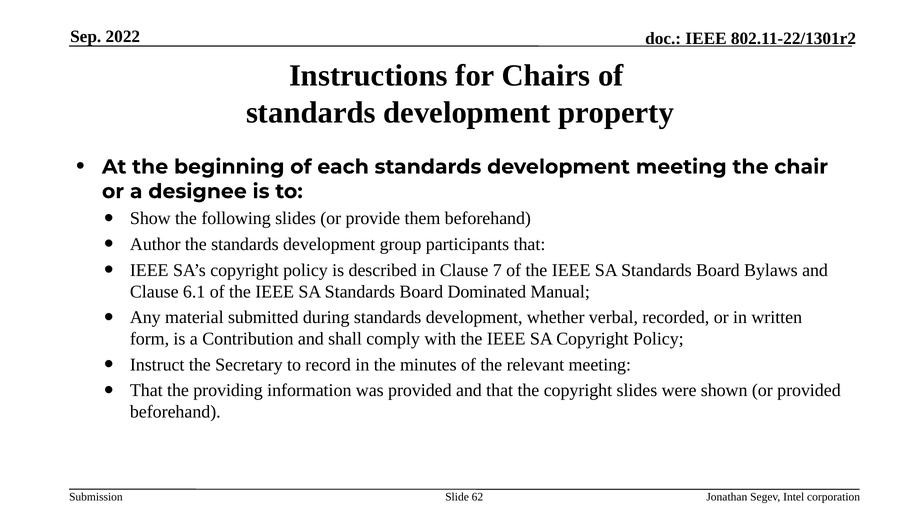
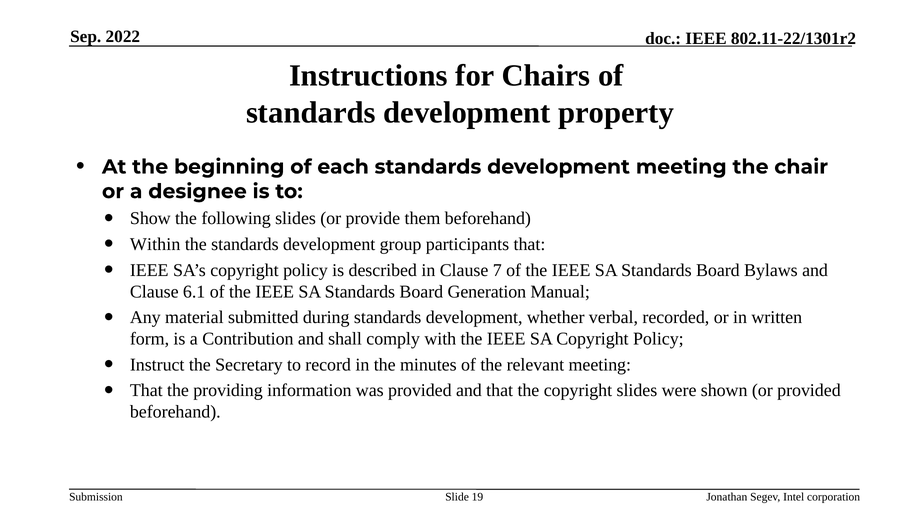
Author: Author -> Within (155, 244)
Dominated: Dominated -> Generation (487, 292)
62: 62 -> 19 (477, 497)
